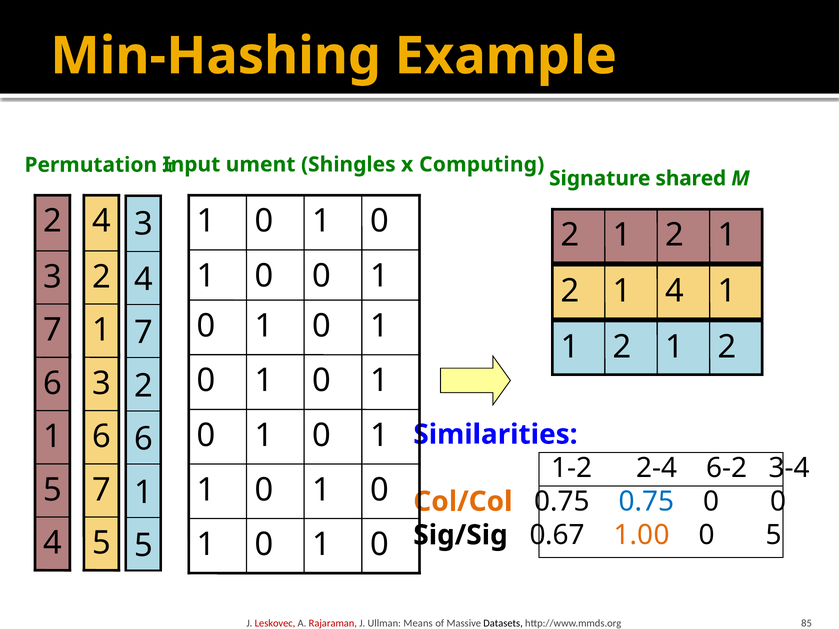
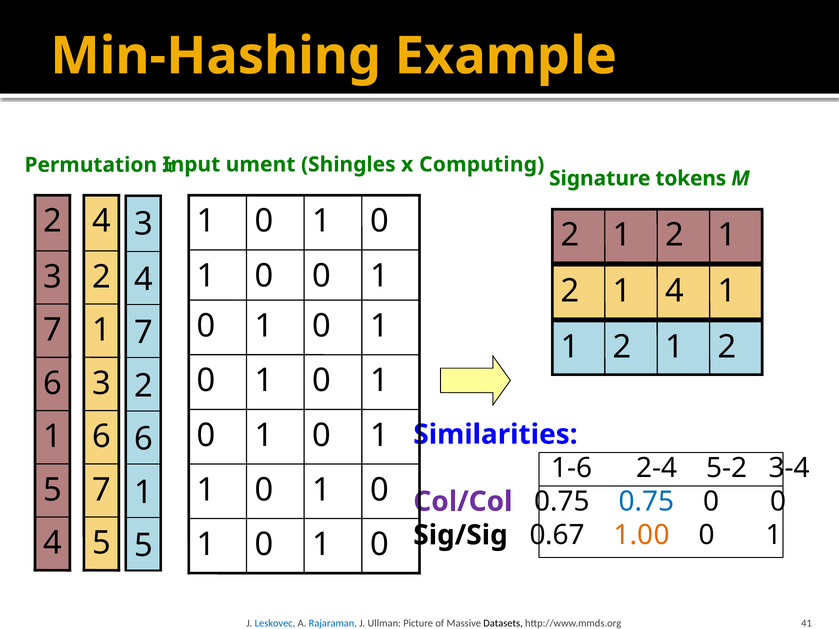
shared: shared -> tokens (691, 179)
1-2: 1-2 -> 1-6 (572, 468)
6-2: 6-2 -> 5-2 (727, 468)
Col/Col colour: orange -> purple (463, 502)
5: 5 -> 1 (774, 535)
Leskovec colour: red -> blue (275, 624)
Rajaraman colour: red -> blue (333, 624)
Means: Means -> Picture (418, 624)
85: 85 -> 41 (807, 624)
